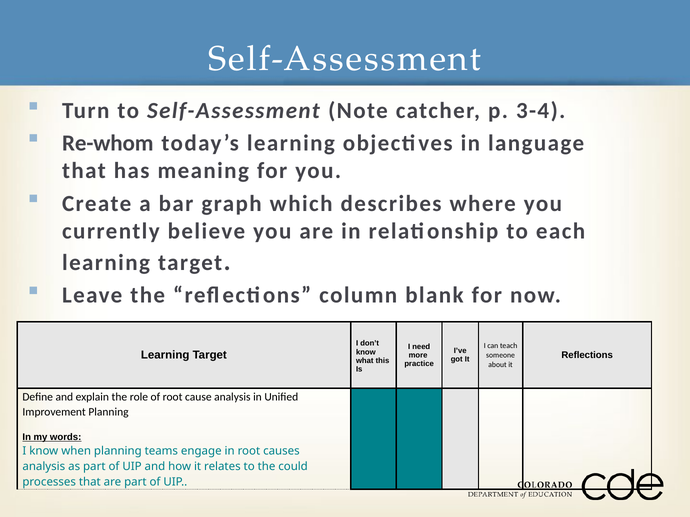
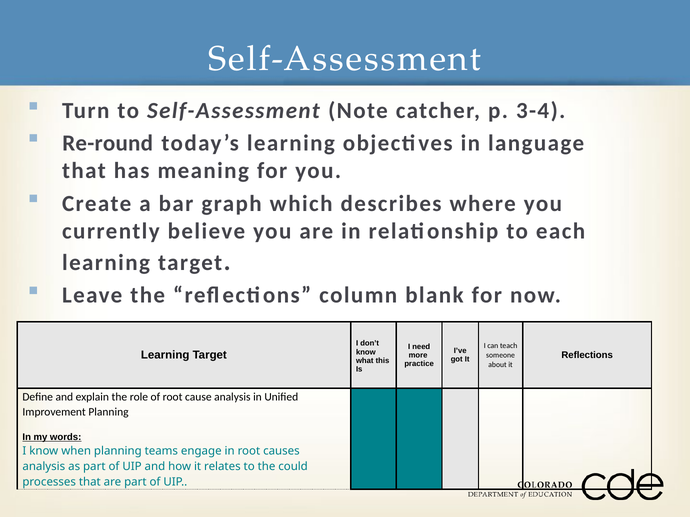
Re-whom: Re-whom -> Re-round (108, 143)
